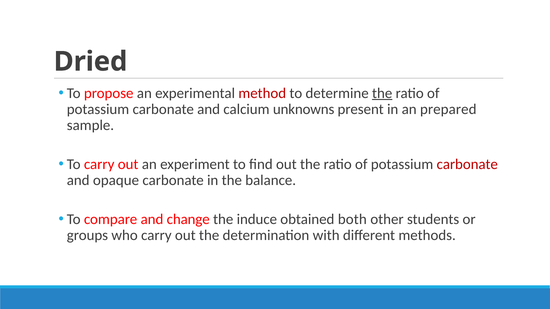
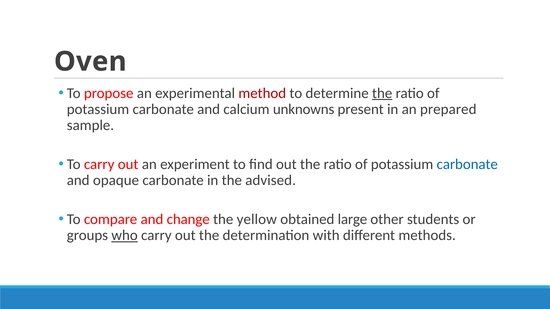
Dried: Dried -> Oven (90, 62)
carbonate colour: red -> blue (467, 164)
balance: balance -> advised (271, 181)
induce: induce -> yellow (257, 220)
both: both -> large (352, 220)
who underline: none -> present (125, 236)
